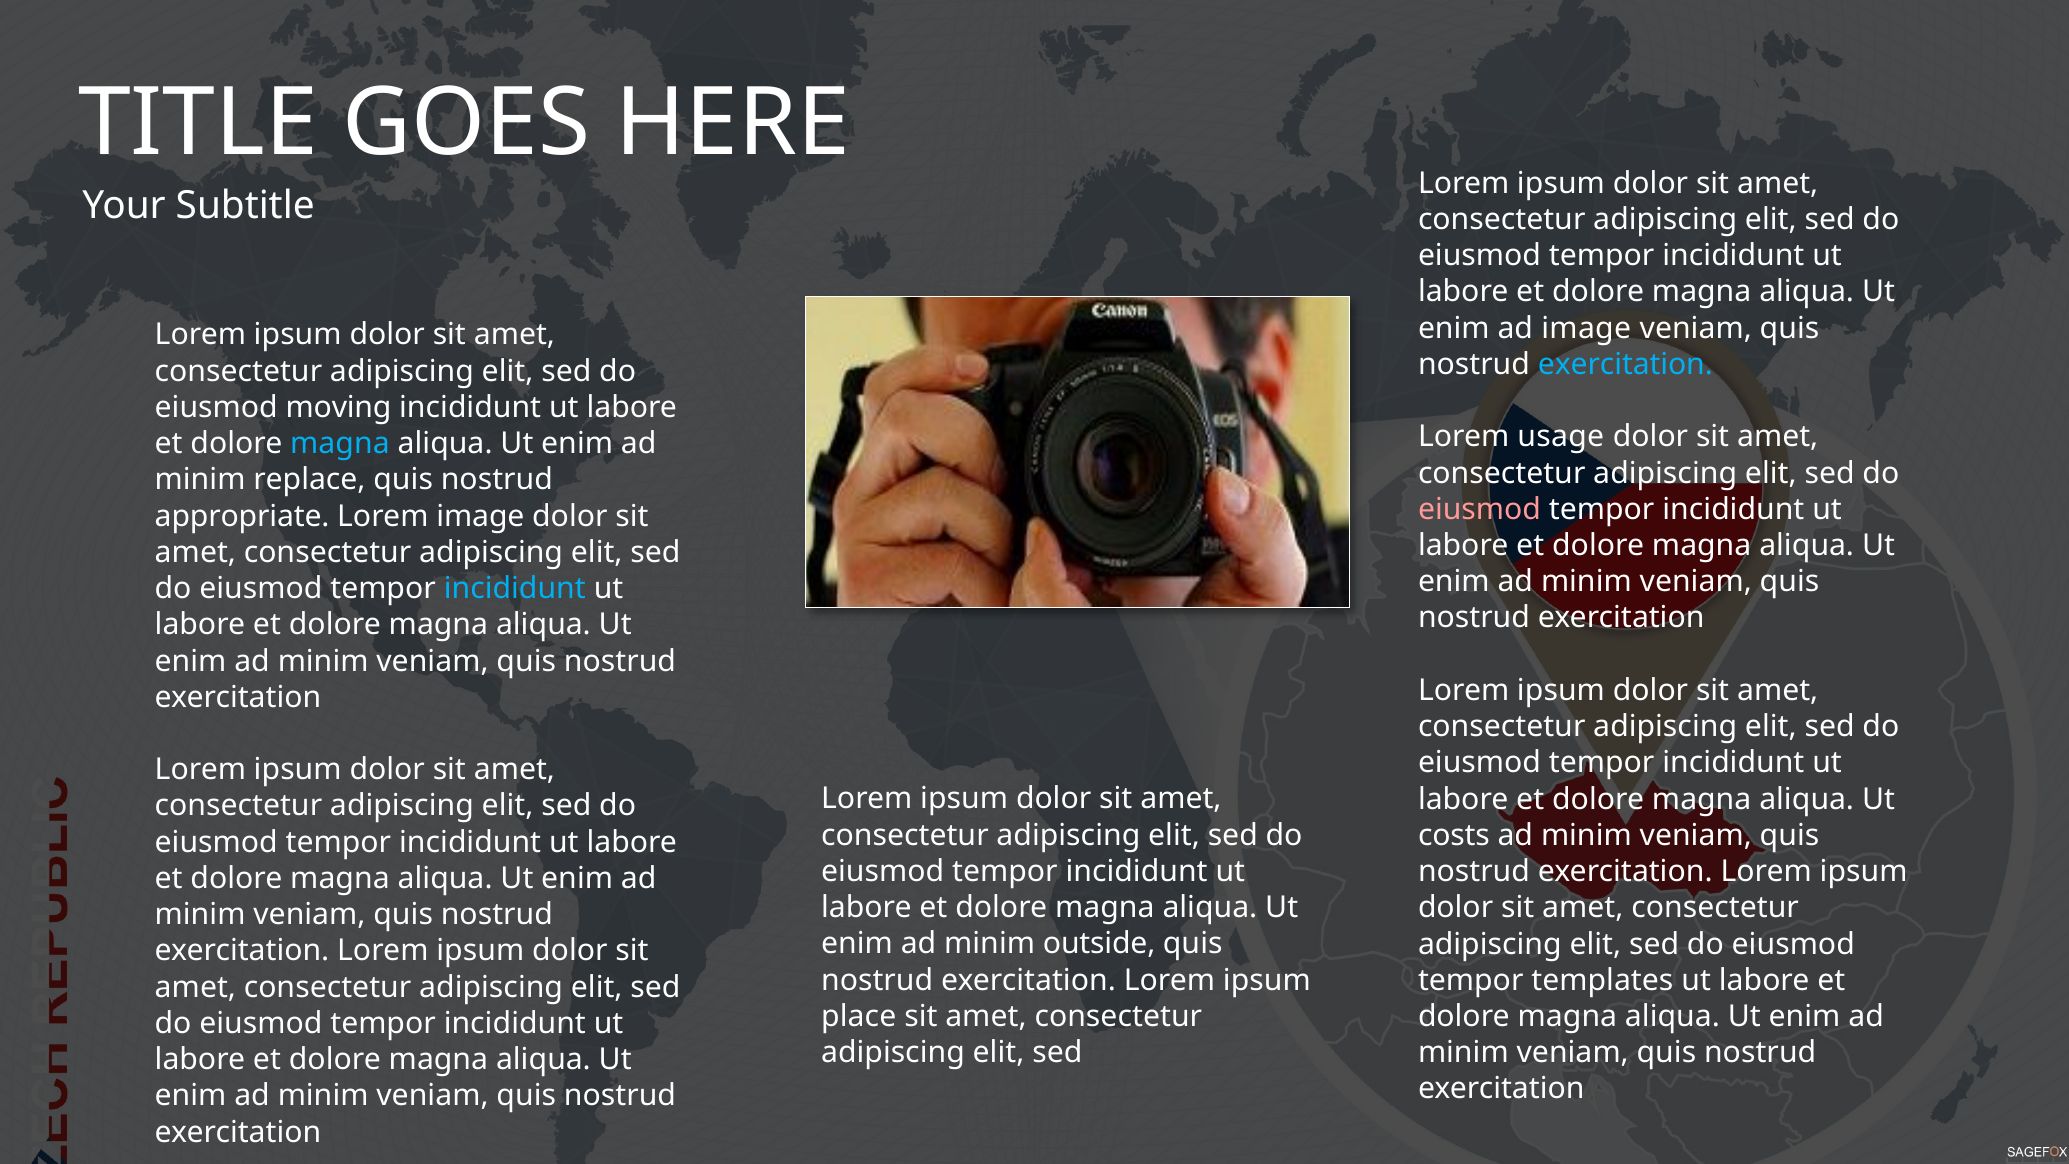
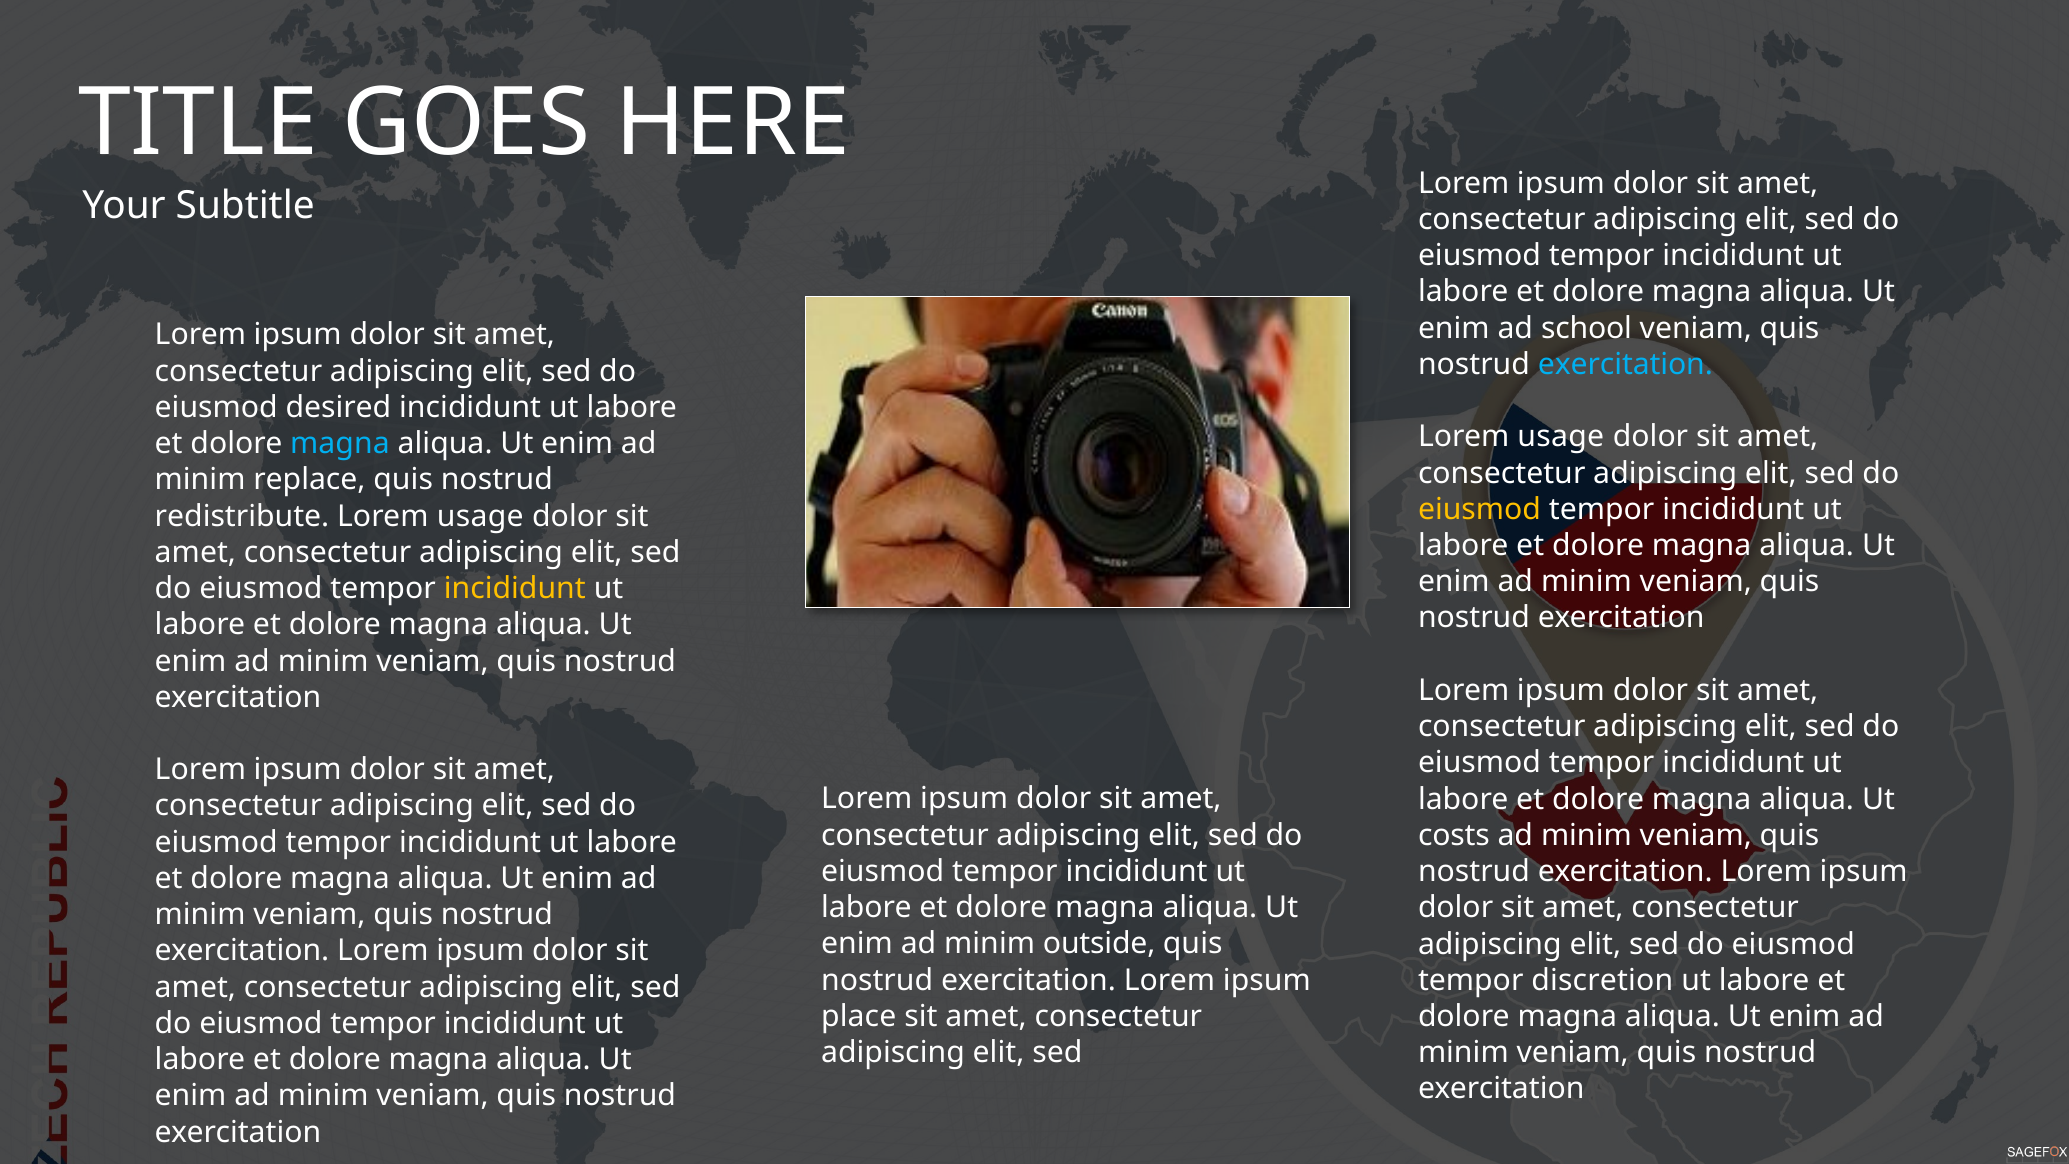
ad image: image -> school (1587, 328)
moving: moving -> desired (338, 407)
eiusmod colour: pink -> yellow (1479, 509)
appropriate: appropriate -> redistribute (242, 516)
image: image -> usage (480, 516)
incididunt colour: light blue -> yellow (515, 588)
templates: templates -> discretion (1602, 980)
